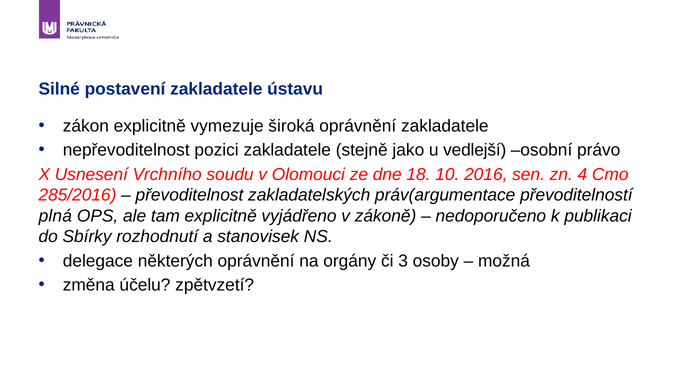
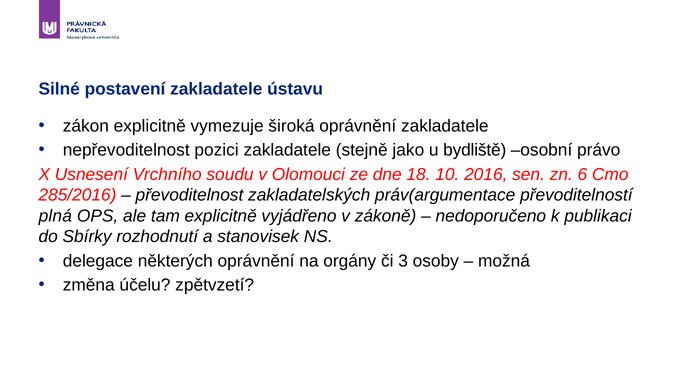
vedlejší: vedlejší -> bydliště (475, 150)
4: 4 -> 6 (582, 175)
